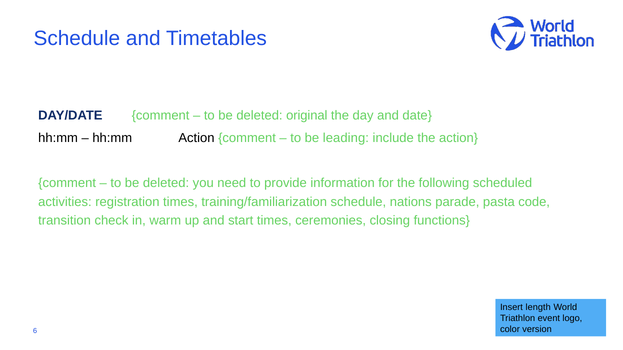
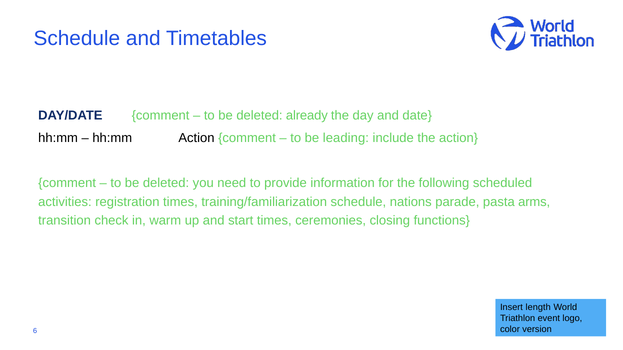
original: original -> already (307, 116)
code: code -> arms (534, 202)
